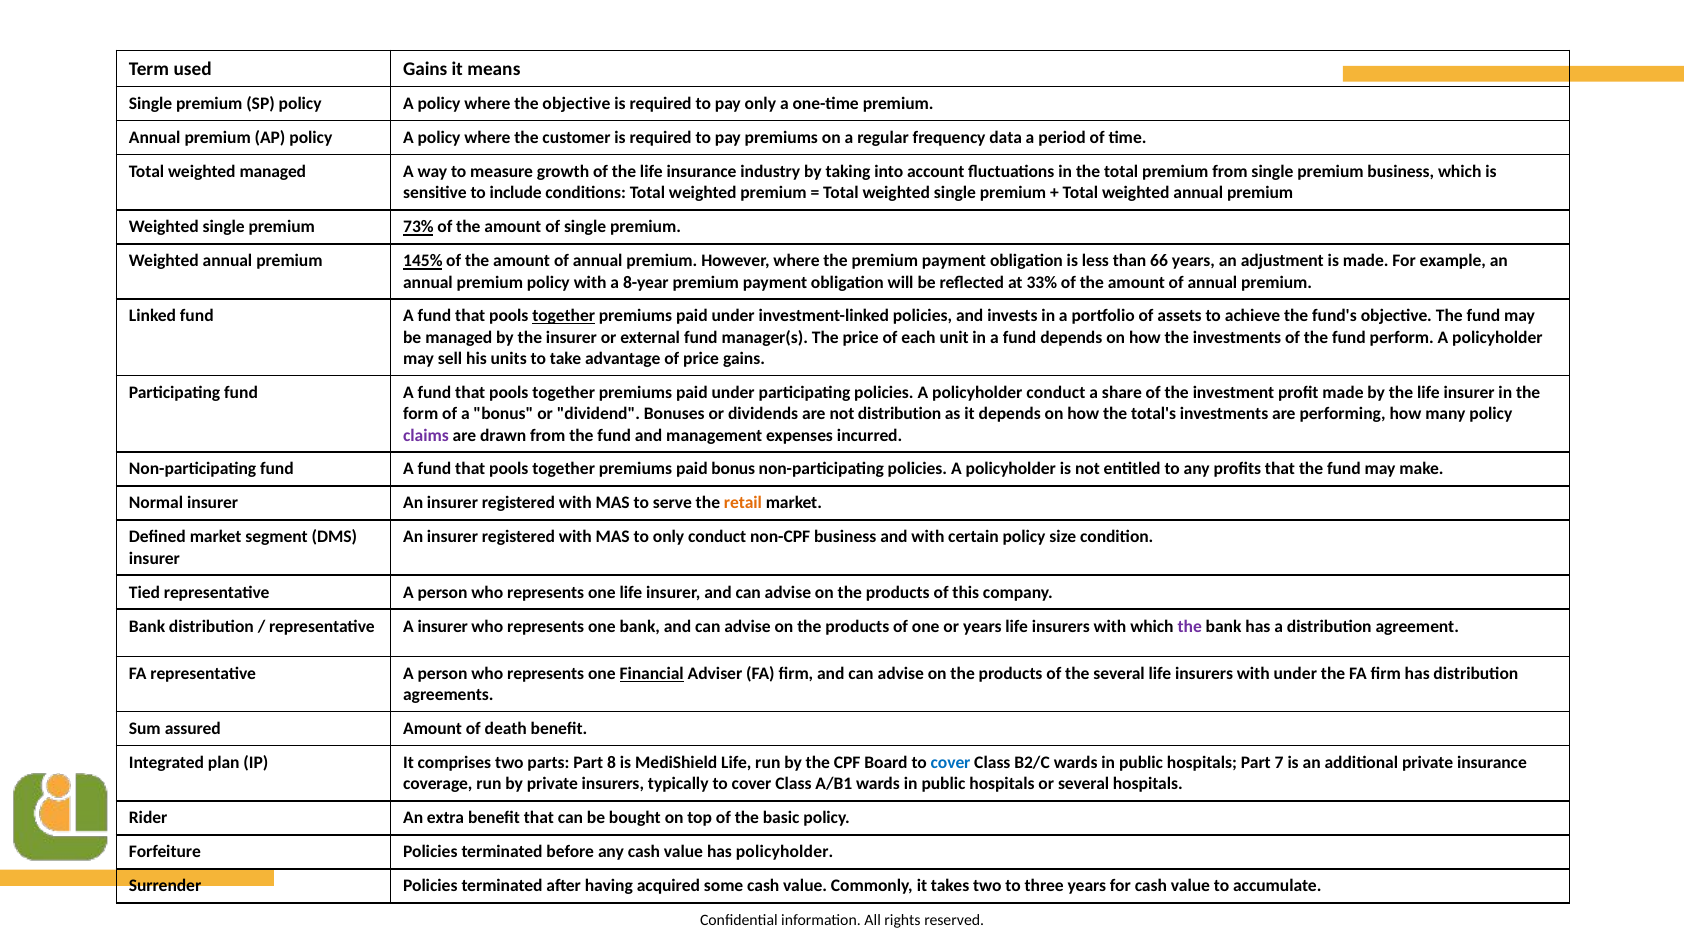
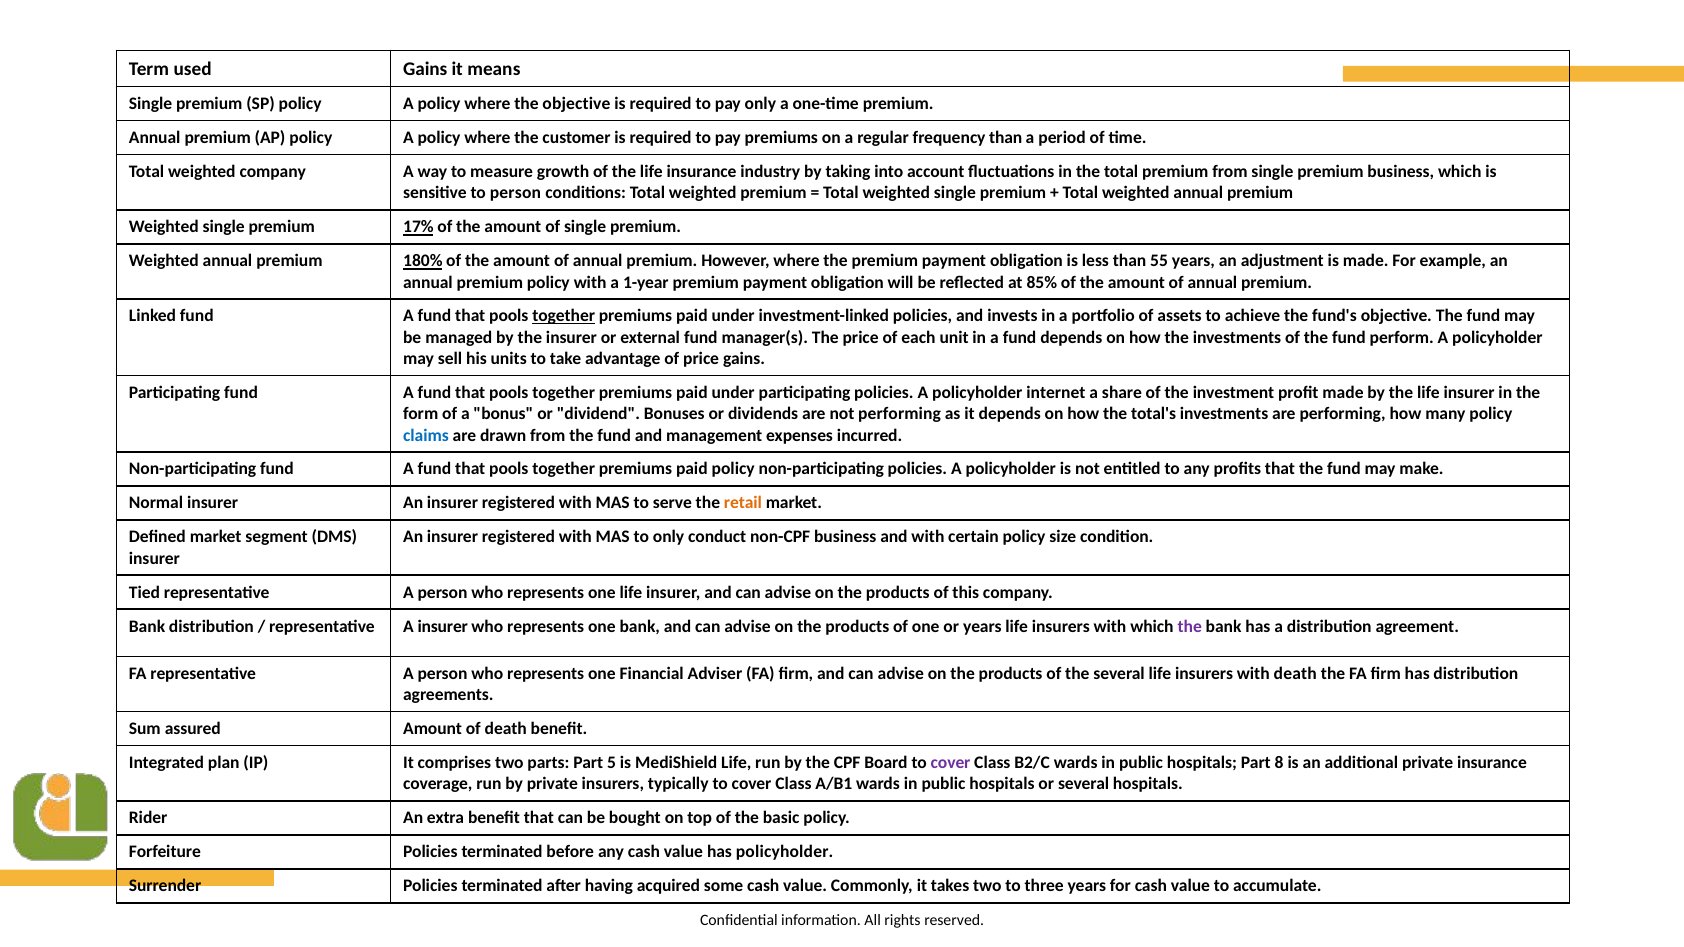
frequency data: data -> than (1006, 138)
weighted managed: managed -> company (273, 172)
to include: include -> person (515, 193)
73%: 73% -> 17% (418, 227)
145%: 145% -> 180% (423, 261)
66: 66 -> 55 (1159, 261)
8-year: 8-year -> 1-year (646, 282)
33%: 33% -> 85% (1042, 282)
policyholder conduct: conduct -> internet (1056, 393)
not distribution: distribution -> performing (900, 414)
claims colour: purple -> blue (426, 435)
paid bonus: bonus -> policy (733, 469)
Financial underline: present -> none (652, 674)
with under: under -> death (1295, 674)
8: 8 -> 5 (612, 763)
cover colour: blue -> purple (951, 763)
7: 7 -> 8 (1279, 763)
